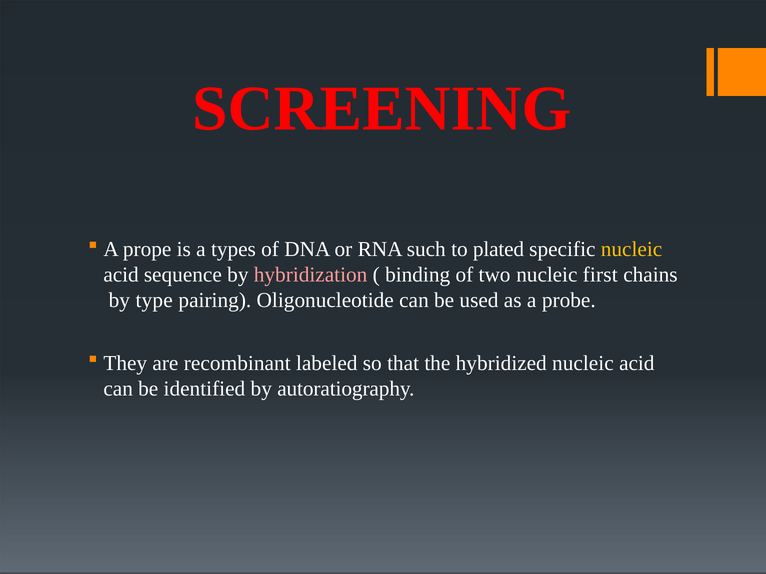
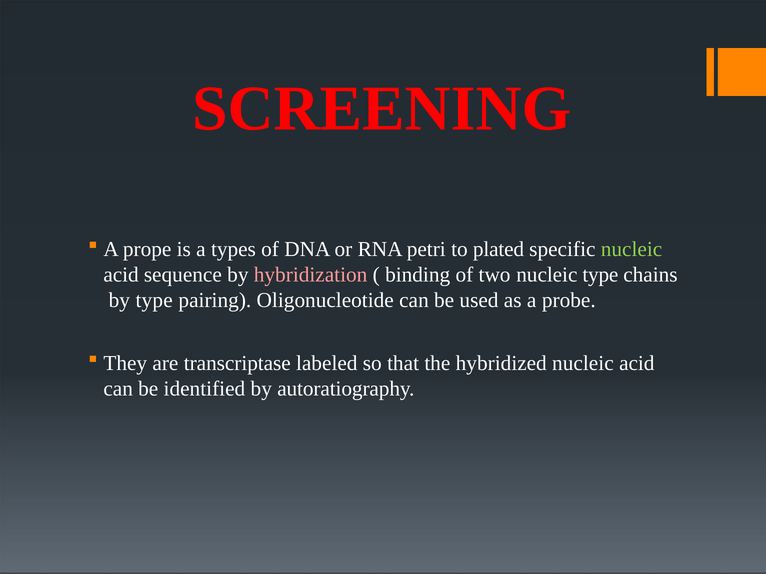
such: such -> petri (426, 249)
nucleic colour: yellow -> light green (632, 249)
nucleic first: first -> type (600, 275)
recombinant: recombinant -> transcriptase (237, 363)
